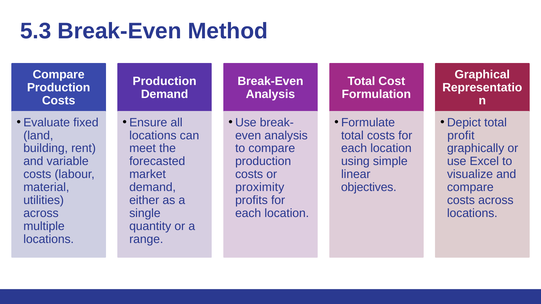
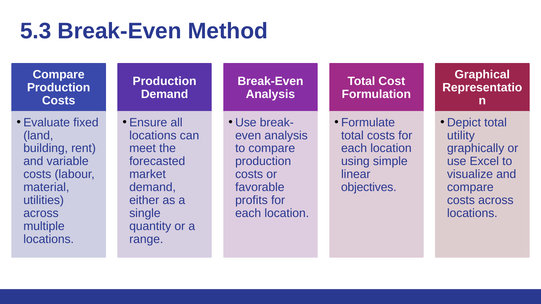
profit: profit -> utility (461, 136)
proximity: proximity -> favorable (260, 187)
